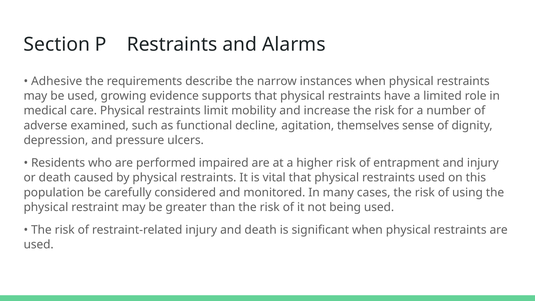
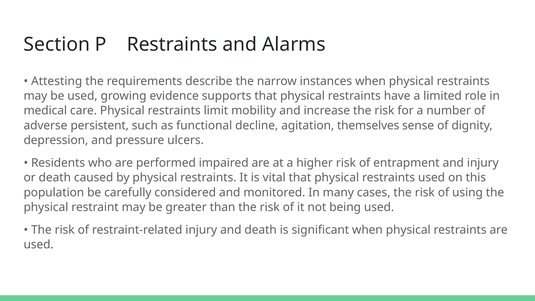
Adhesive: Adhesive -> Attesting (57, 81)
examined: examined -> persistent (100, 125)
